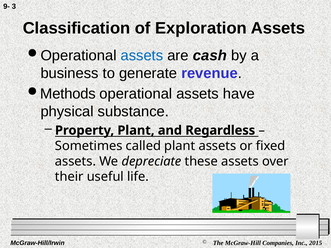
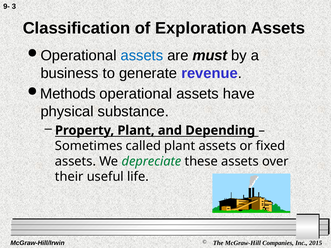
cash: cash -> must (210, 56)
Regardless: Regardless -> Depending (220, 131)
depreciate colour: black -> green (151, 161)
